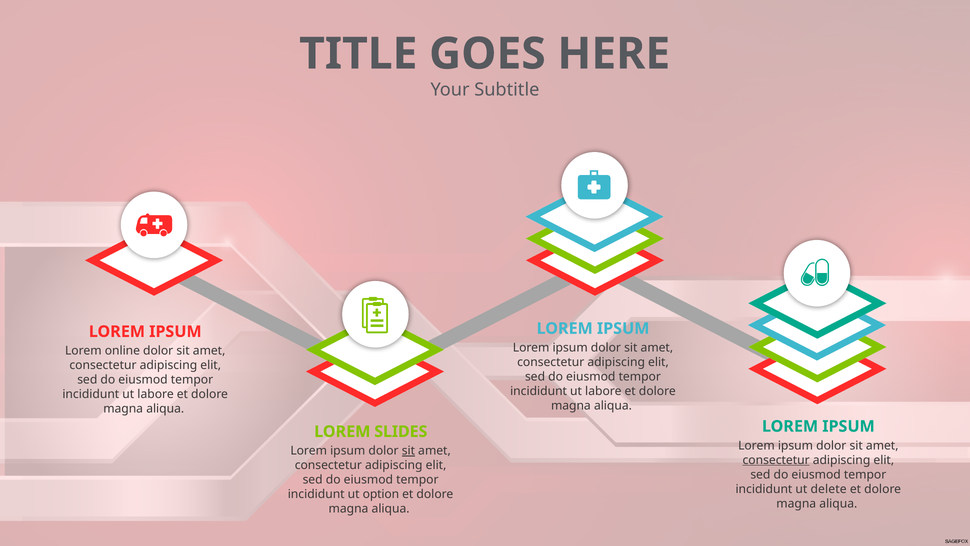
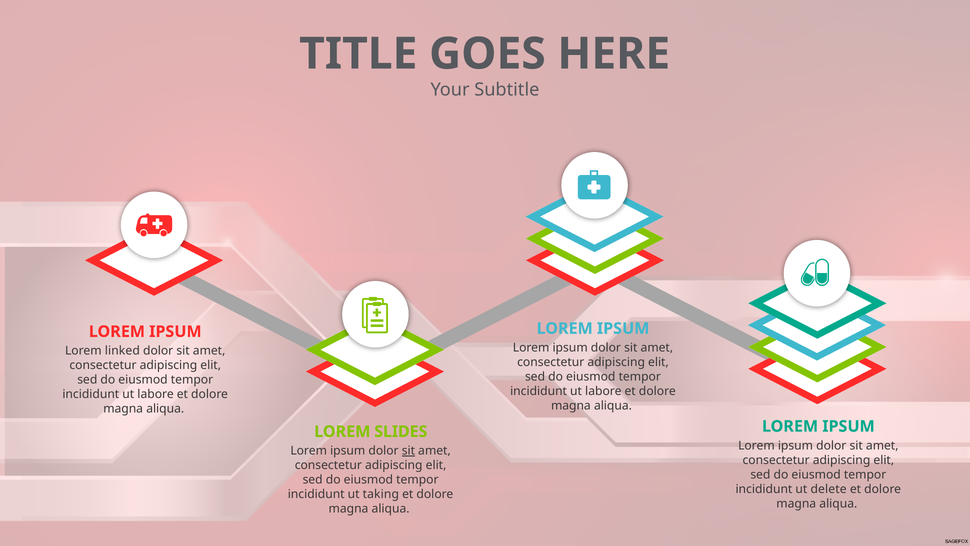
online: online -> linked (122, 350)
consectetur underline: present -> none (776, 460)
option: option -> taking (381, 494)
